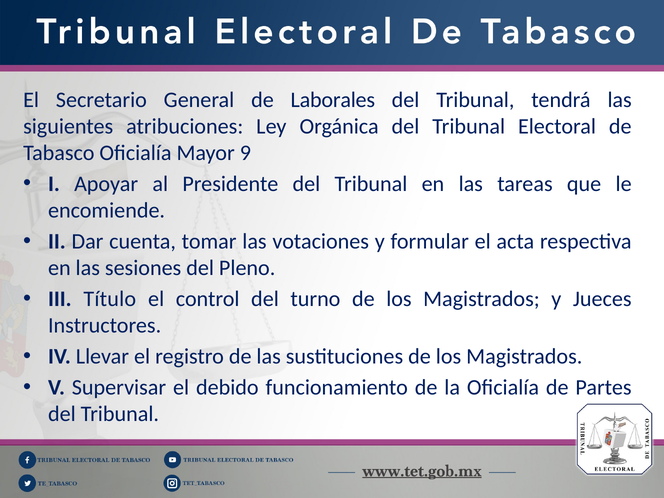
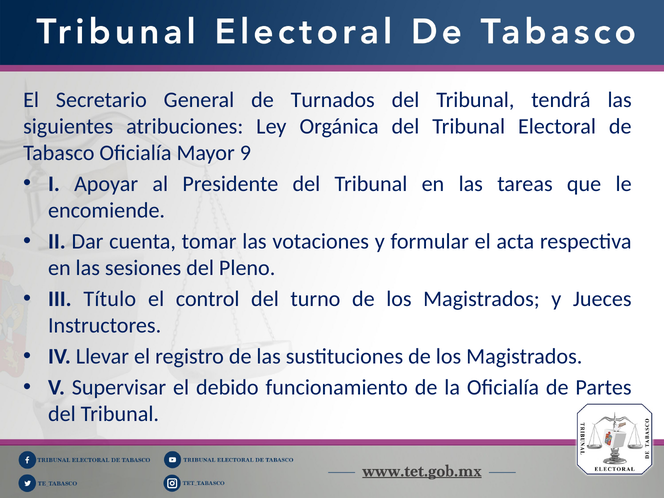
Laborales: Laborales -> Turnados (333, 100)
